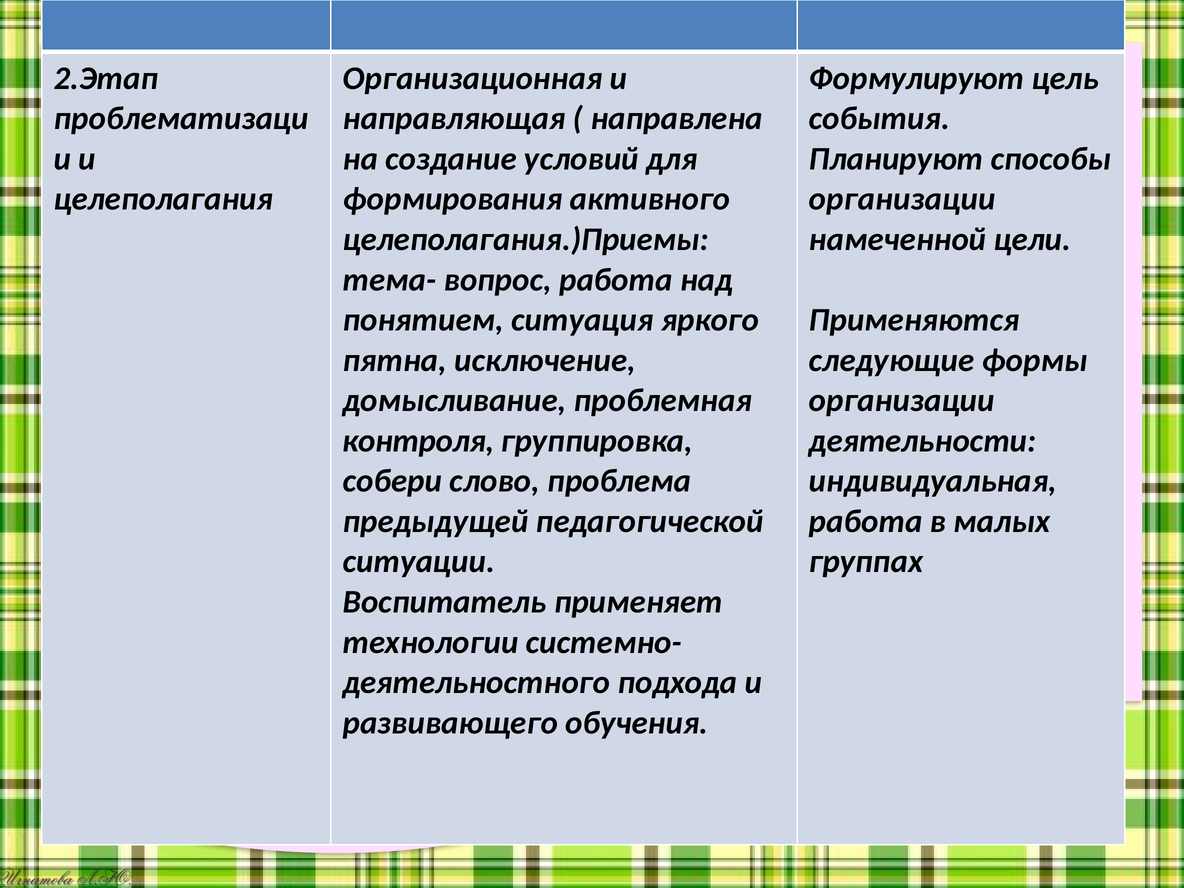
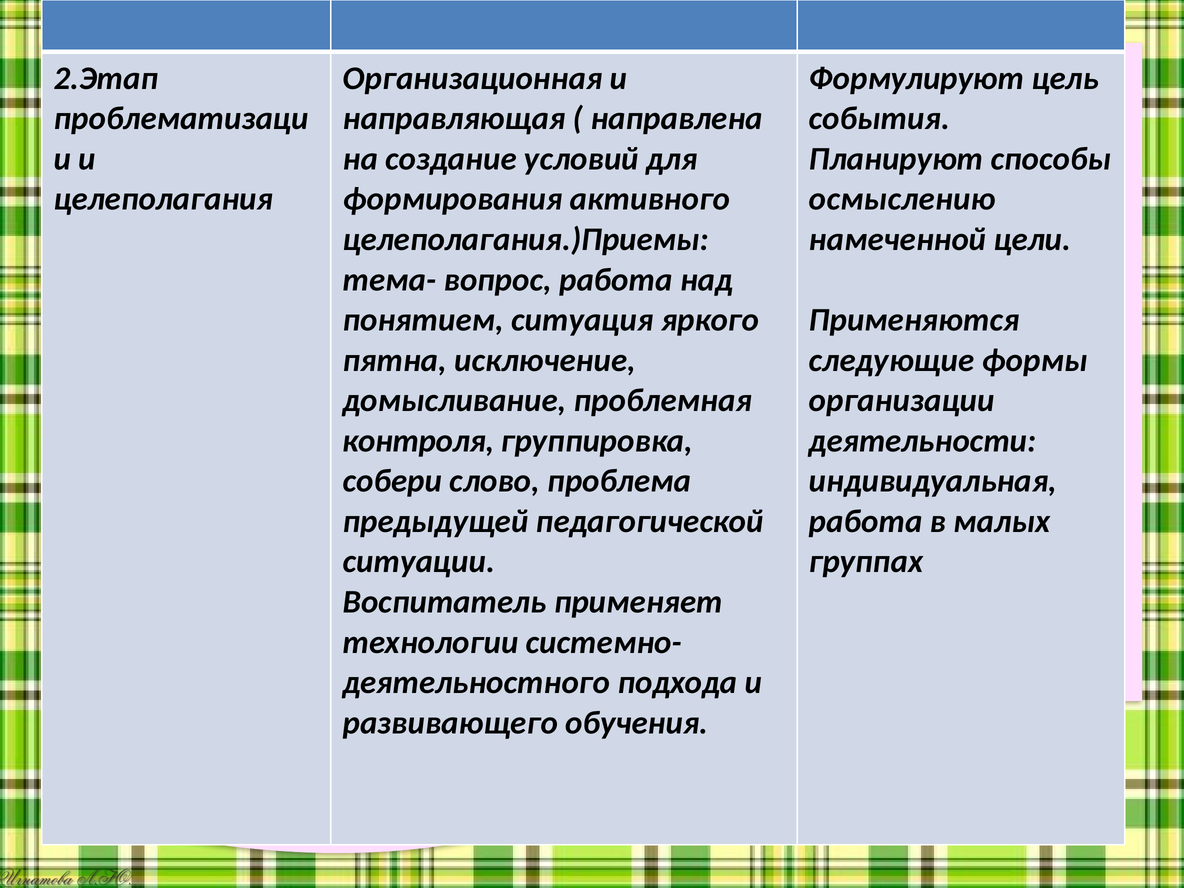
организации: организации -> осмыслению (902, 199)
